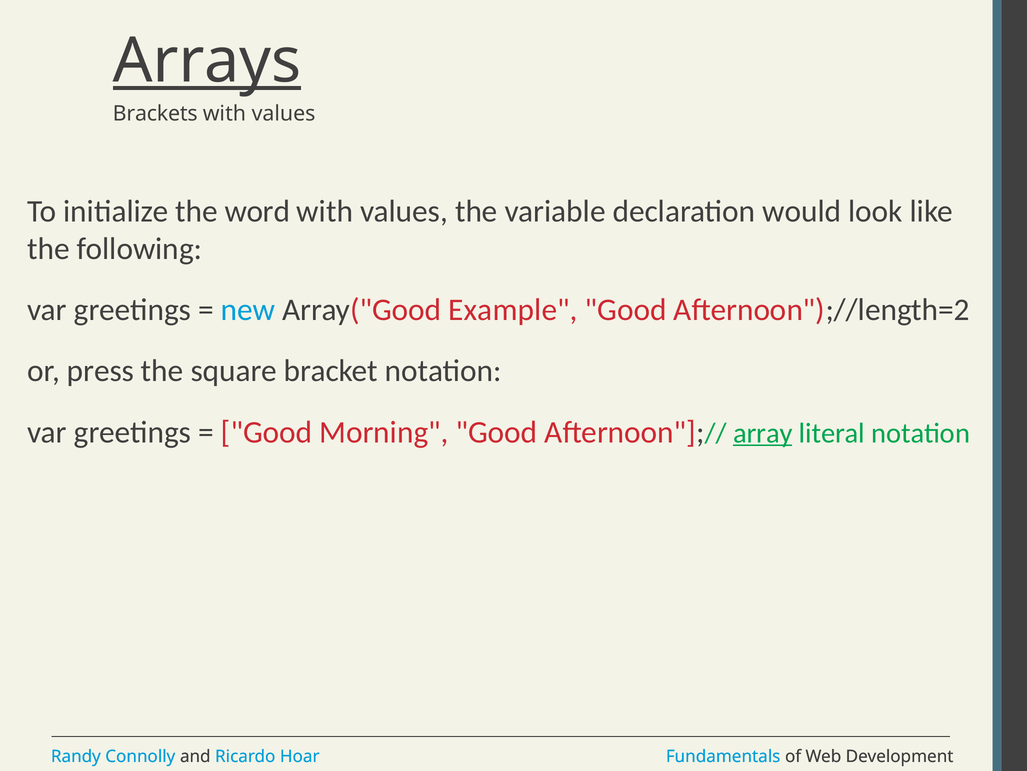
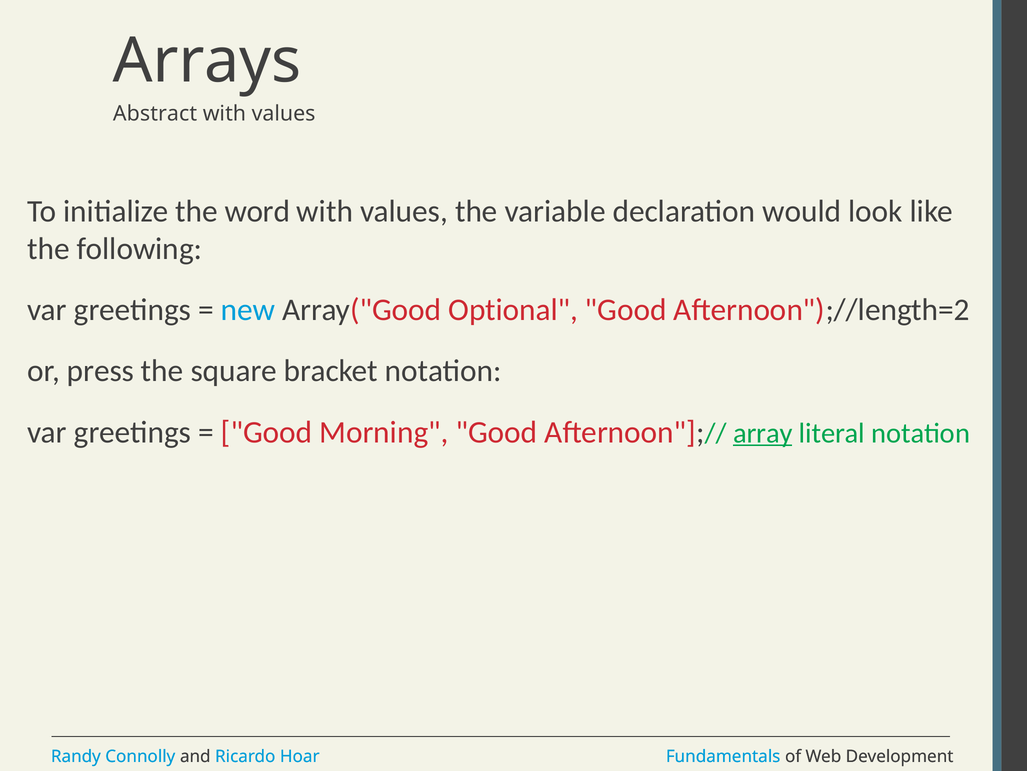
Arrays underline: present -> none (207, 61)
Brackets: Brackets -> Abstract (155, 114)
Example: Example -> Optional (513, 310)
